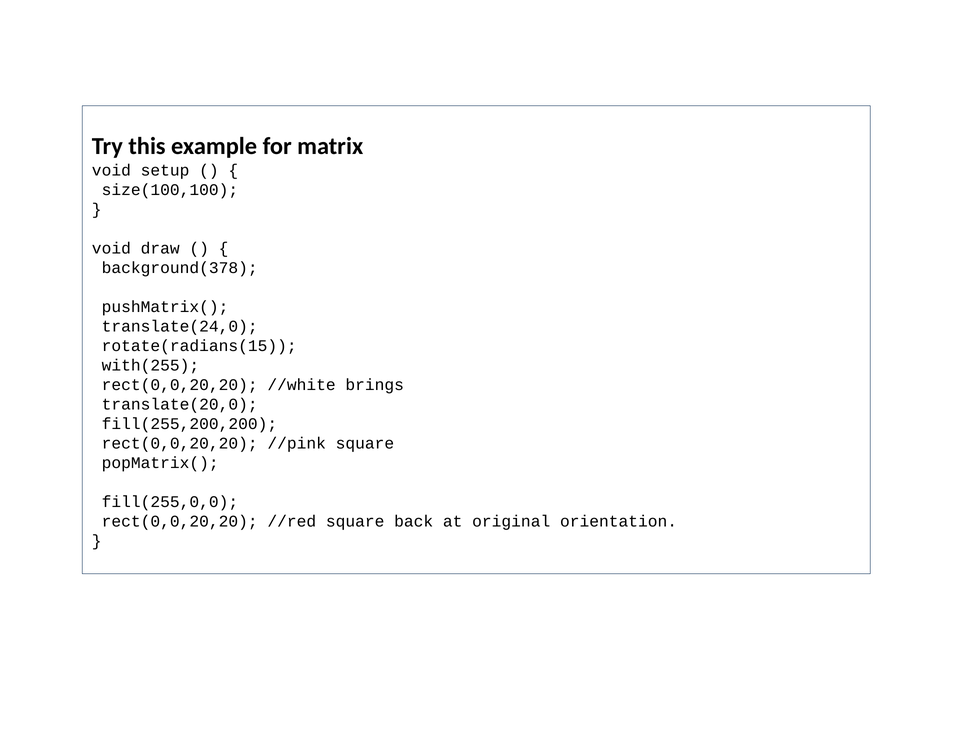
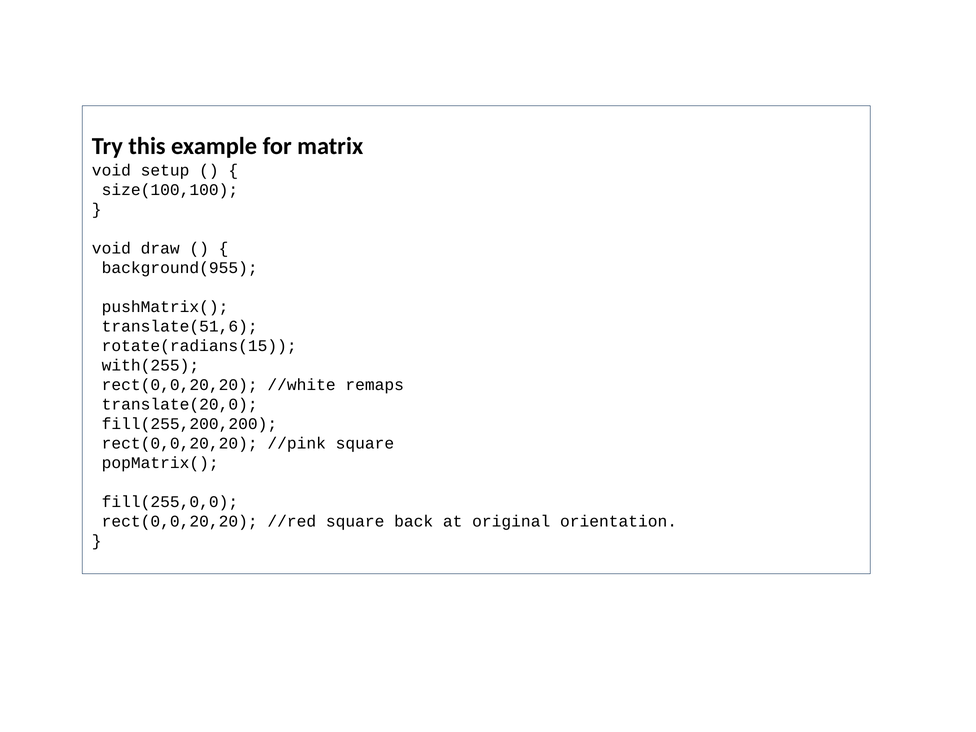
background(378: background(378 -> background(955 (180, 268)
translate(24,0: translate(24,0 -> translate(51,6 (180, 326)
brings: brings -> remaps (375, 385)
